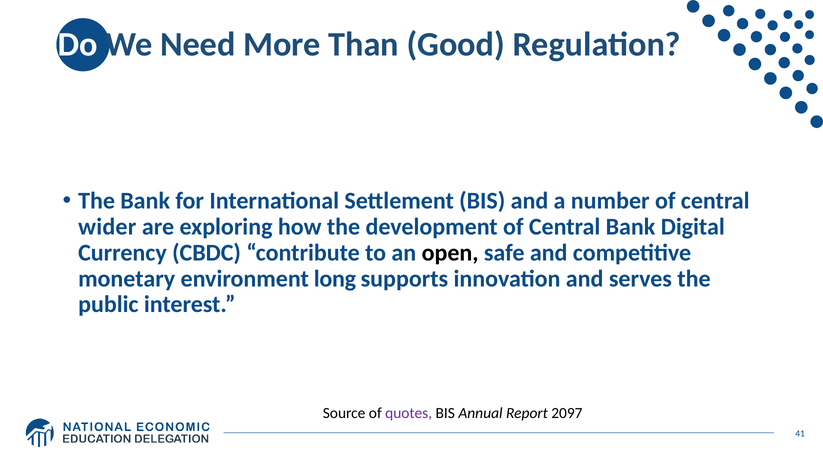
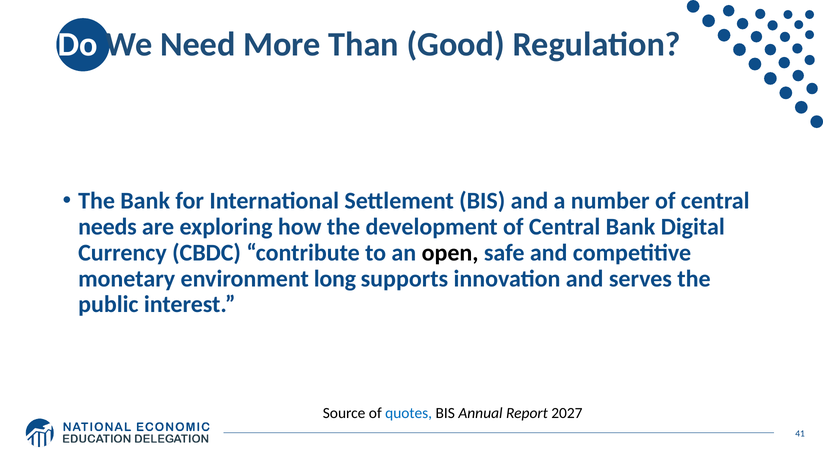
wider: wider -> needs (107, 227)
quotes colour: purple -> blue (409, 413)
2097: 2097 -> 2027 (567, 413)
